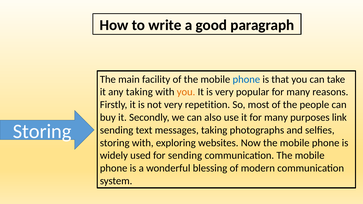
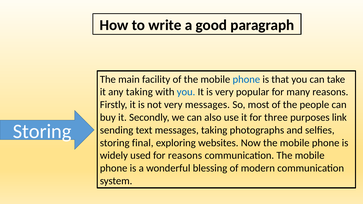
you colour: orange -> blue (186, 92)
very repetition: repetition -> messages (207, 105)
it for many: many -> three (276, 117)
storing with: with -> final (143, 143)
for sending: sending -> reasons (185, 156)
